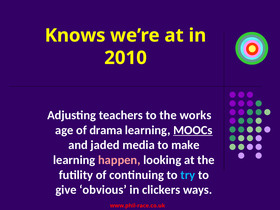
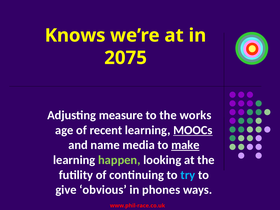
2010: 2010 -> 2075 (126, 58)
teachers: teachers -> measure (121, 115)
drama: drama -> recent (106, 130)
jaded: jaded -> name (105, 145)
make underline: none -> present (185, 145)
happen colour: pink -> light green (119, 160)
clickers: clickers -> phones (161, 190)
